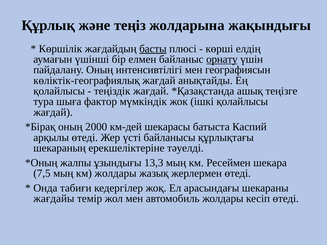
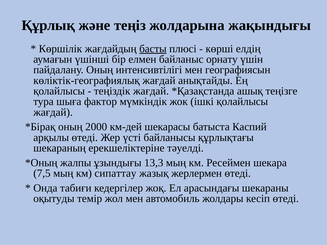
орнату underline: present -> none (222, 59)
км жолдары: жолдары -> сипаттау (115, 173)
жағдайы: жағдайы -> оқытуды (54, 199)
